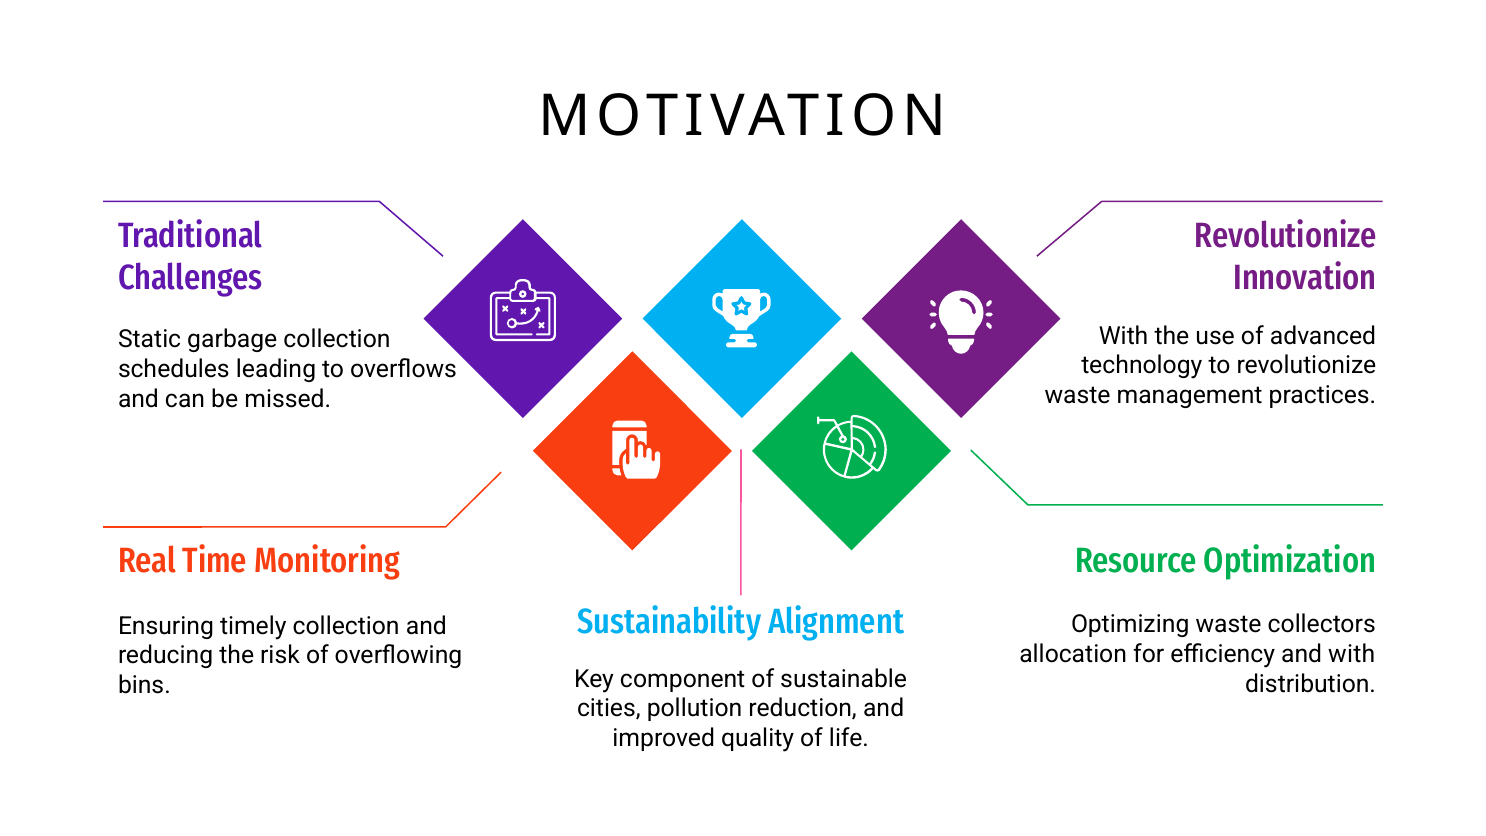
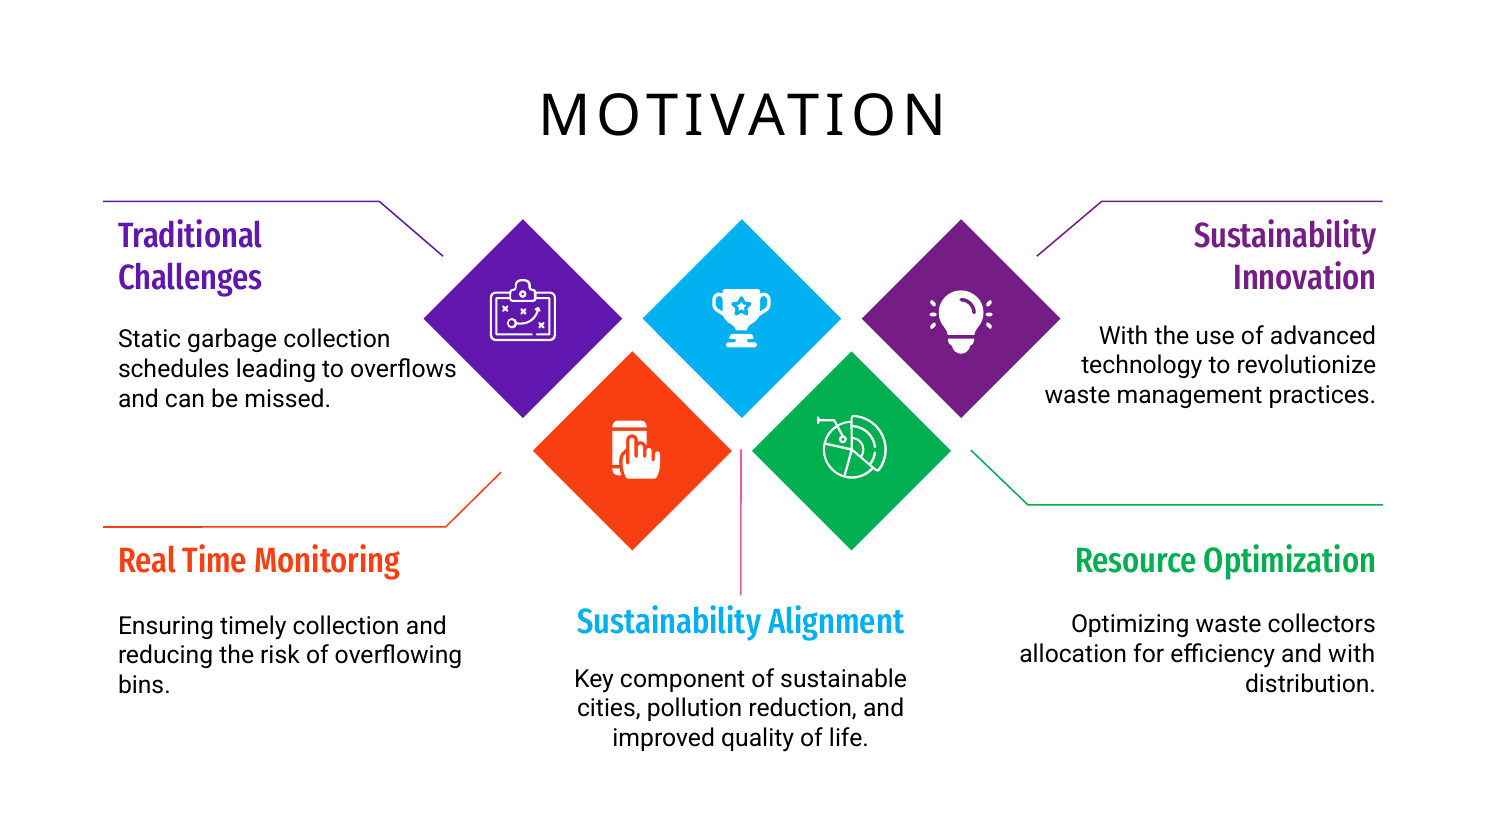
Revolutionize: Revolutionize -> Sustainability (1285, 236)
